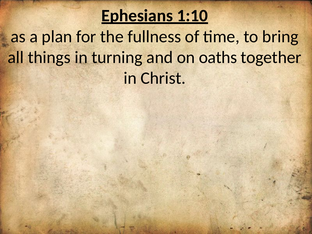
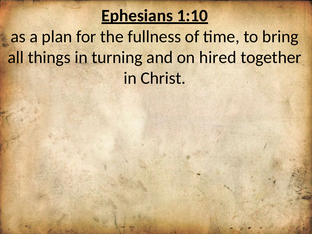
oaths: oaths -> hired (218, 57)
